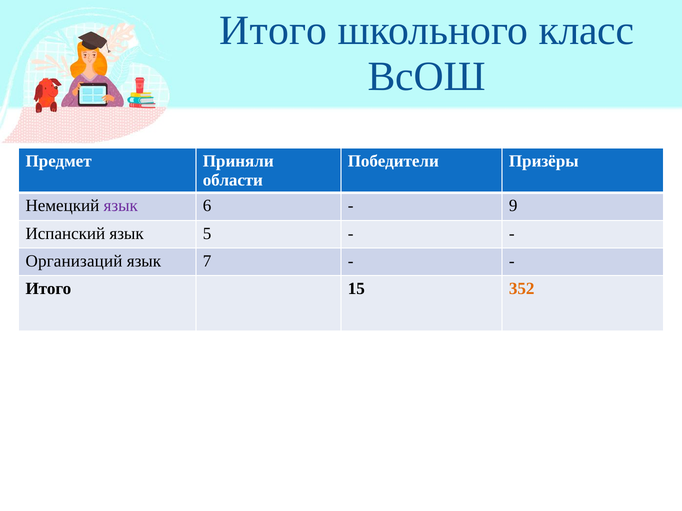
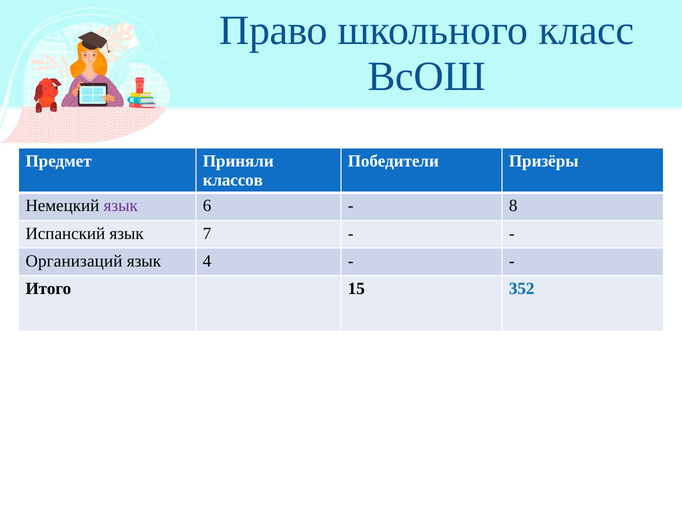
Итого: Итого -> Право (274, 30)
области: области -> классов (233, 180)
9: 9 -> 8 (513, 206)
5: 5 -> 7 (207, 234)
7: 7 -> 4 (207, 261)
352 colour: orange -> blue (522, 289)
